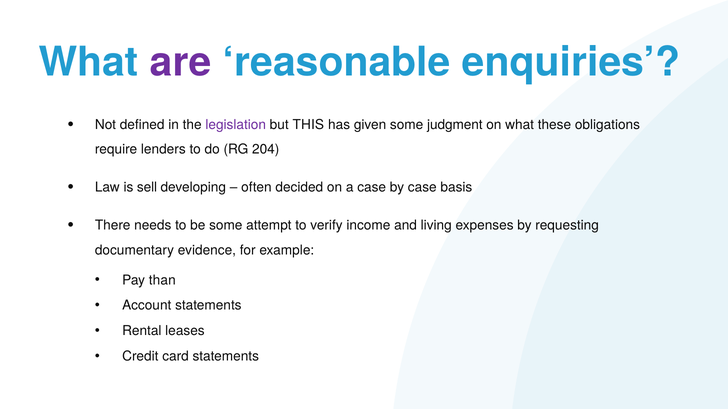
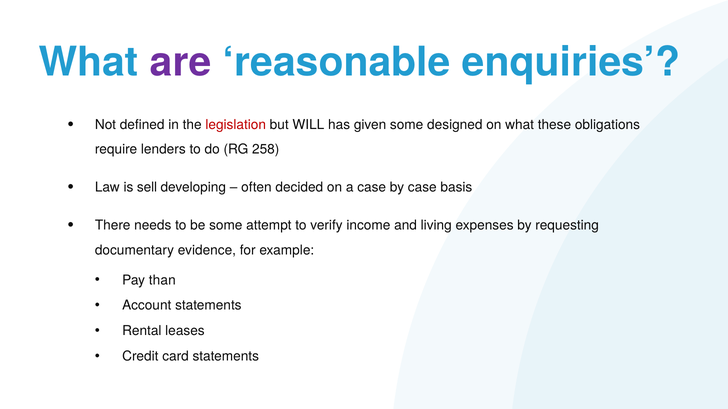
legislation colour: purple -> red (236, 125)
THIS: THIS -> WILL (308, 125)
judgment: judgment -> designed (455, 125)
204: 204 -> 258 (266, 149)
